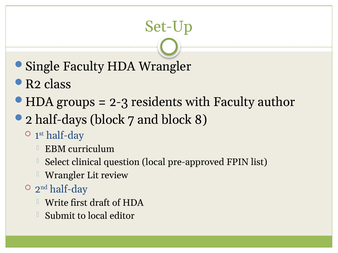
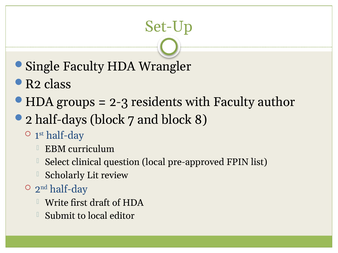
Wrangler: Wrangler -> Scholarly (65, 176)
